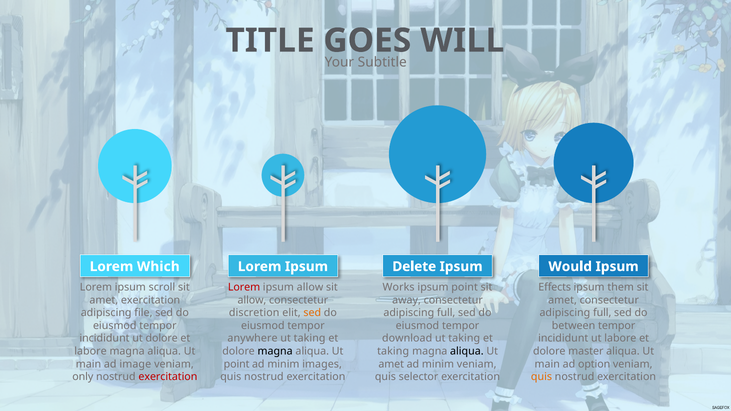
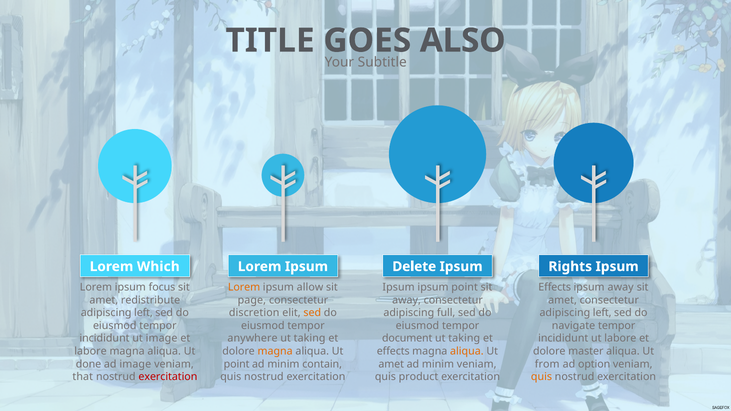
WILL: WILL -> ALSO (463, 41)
Would: Would -> Rights (570, 267)
scroll: scroll -> focus (162, 287)
Lorem colour: red -> orange (244, 287)
Works: Works -> Ipsum (399, 287)
ipsum them: them -> away (621, 287)
amet exercitation: exercitation -> redistribute (151, 300)
allow: allow -> page (252, 300)
file: file -> left (143, 313)
full: full -> left (602, 313)
between: between -> navigate (573, 326)
ut dolore: dolore -> image (162, 339)
download: download -> document (407, 339)
magna colour: black -> orange (275, 351)
taking: taking -> effects (393, 351)
aliqua colour: black -> orange (467, 351)
main: main -> done (89, 364)
images: images -> contain (322, 364)
main: main -> from (547, 364)
only: only -> that (83, 377)
selector: selector -> product (418, 377)
